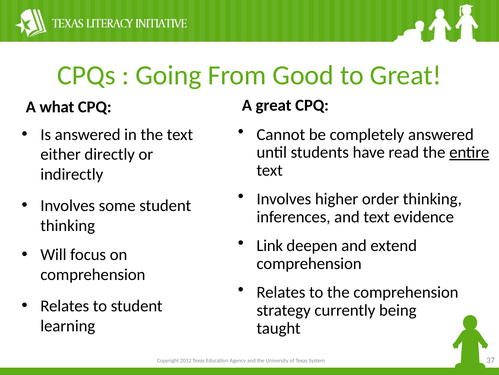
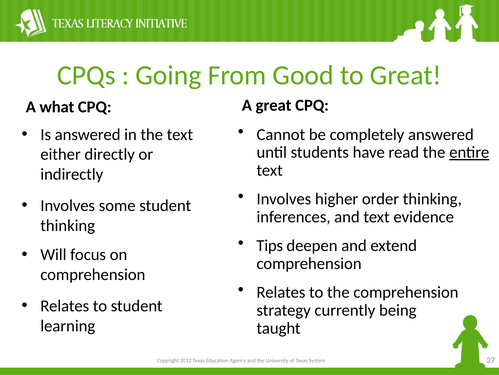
Link: Link -> Tips (270, 245)
